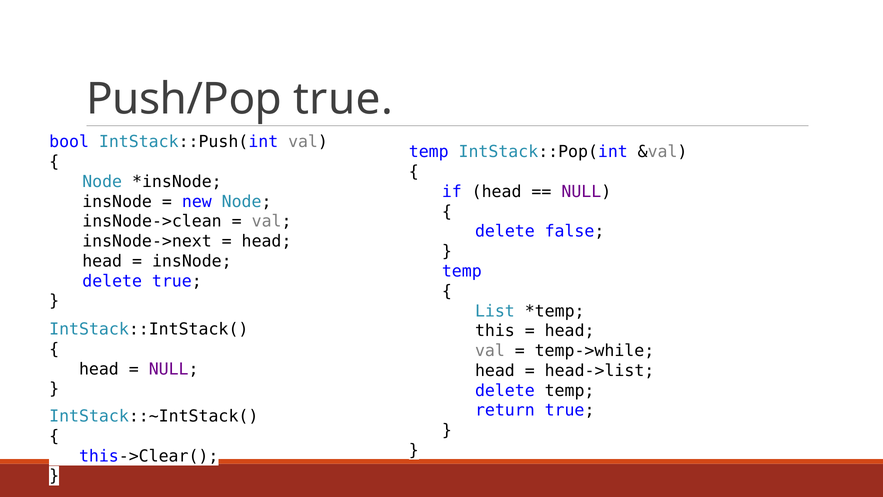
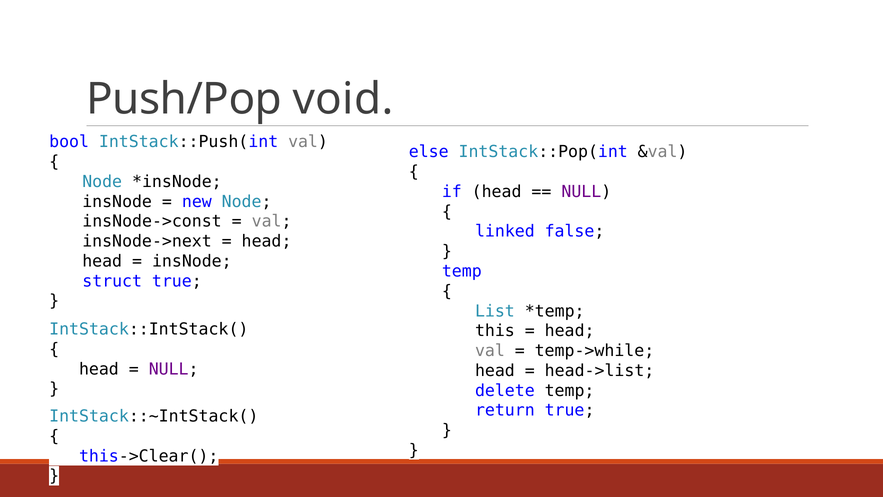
Push/Pop true: true -> void (343, 99)
temp: temp -> else (429, 152)
insNode->clean: insNode->clean -> insNode->const (152, 221)
delete: delete -> linked (505, 231)
delete: delete -> struct (112, 281)
